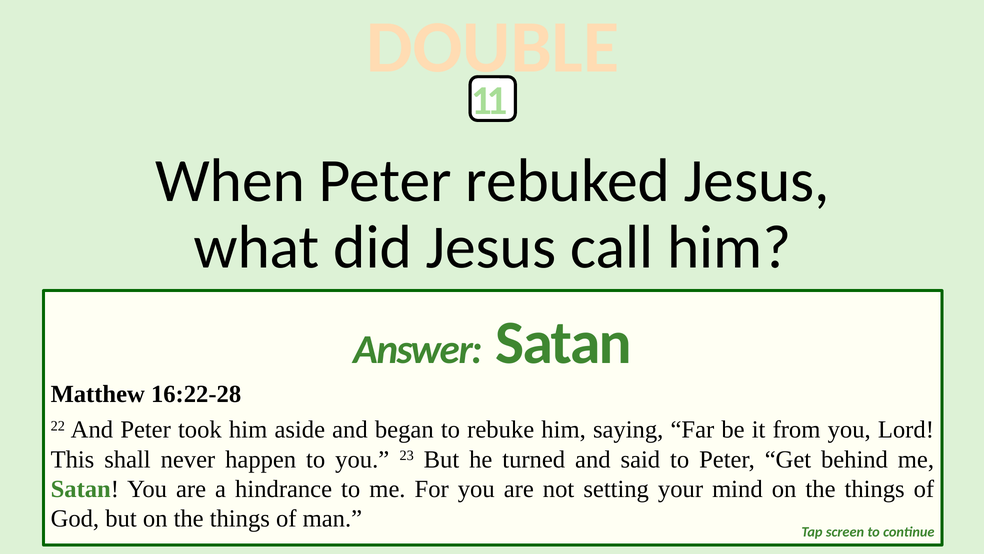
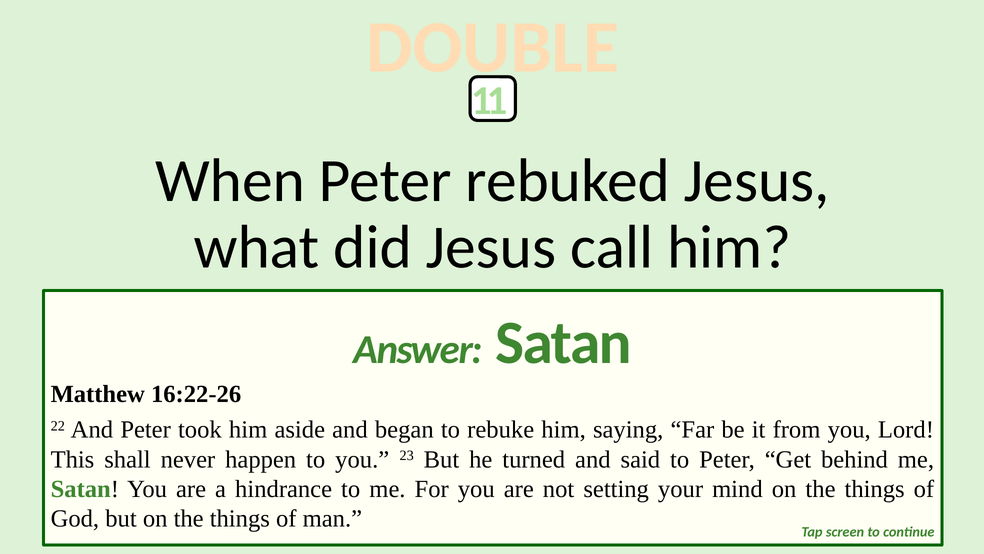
16:22-28: 16:22-28 -> 16:22-26 (196, 394)
